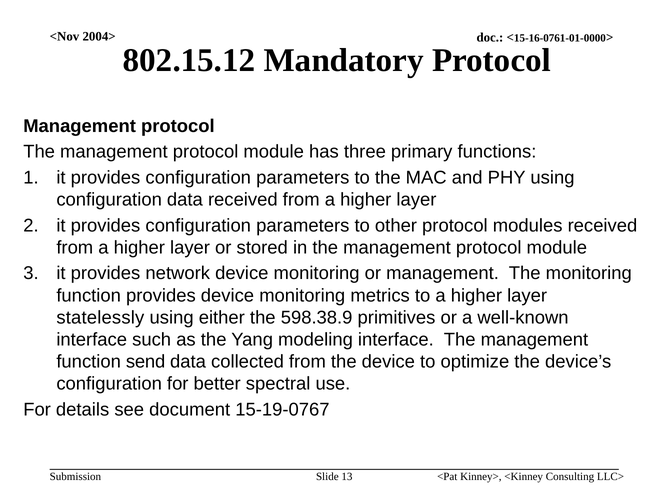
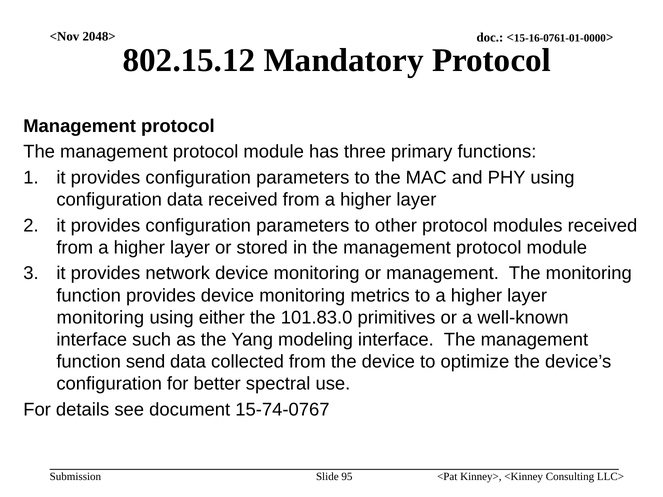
2004>: 2004> -> 2048> (99, 36)
statelessly: statelessly -> monitoring (100, 318)
598.38.9: 598.38.9 -> 101.83.0 (317, 318)
15-19-0767: 15-19-0767 -> 15-74-0767 (282, 410)
13: 13 -> 95 (347, 477)
